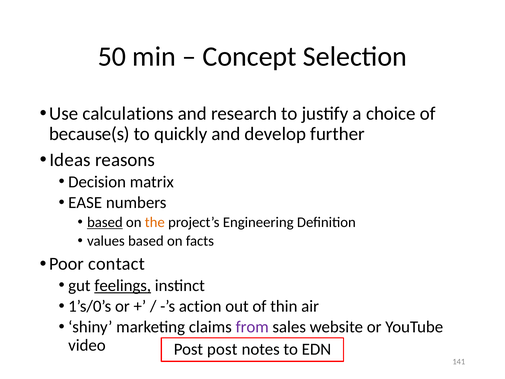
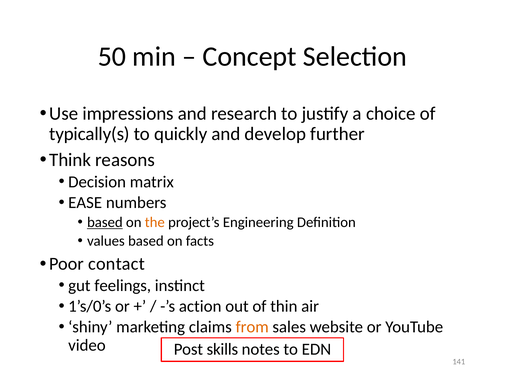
calculations: calculations -> impressions (128, 113)
because(s: because(s -> typically(s (89, 134)
Ideas: Ideas -> Think (70, 160)
feelings underline: present -> none (123, 285)
from colour: purple -> orange (252, 327)
Post post: post -> skills (222, 349)
